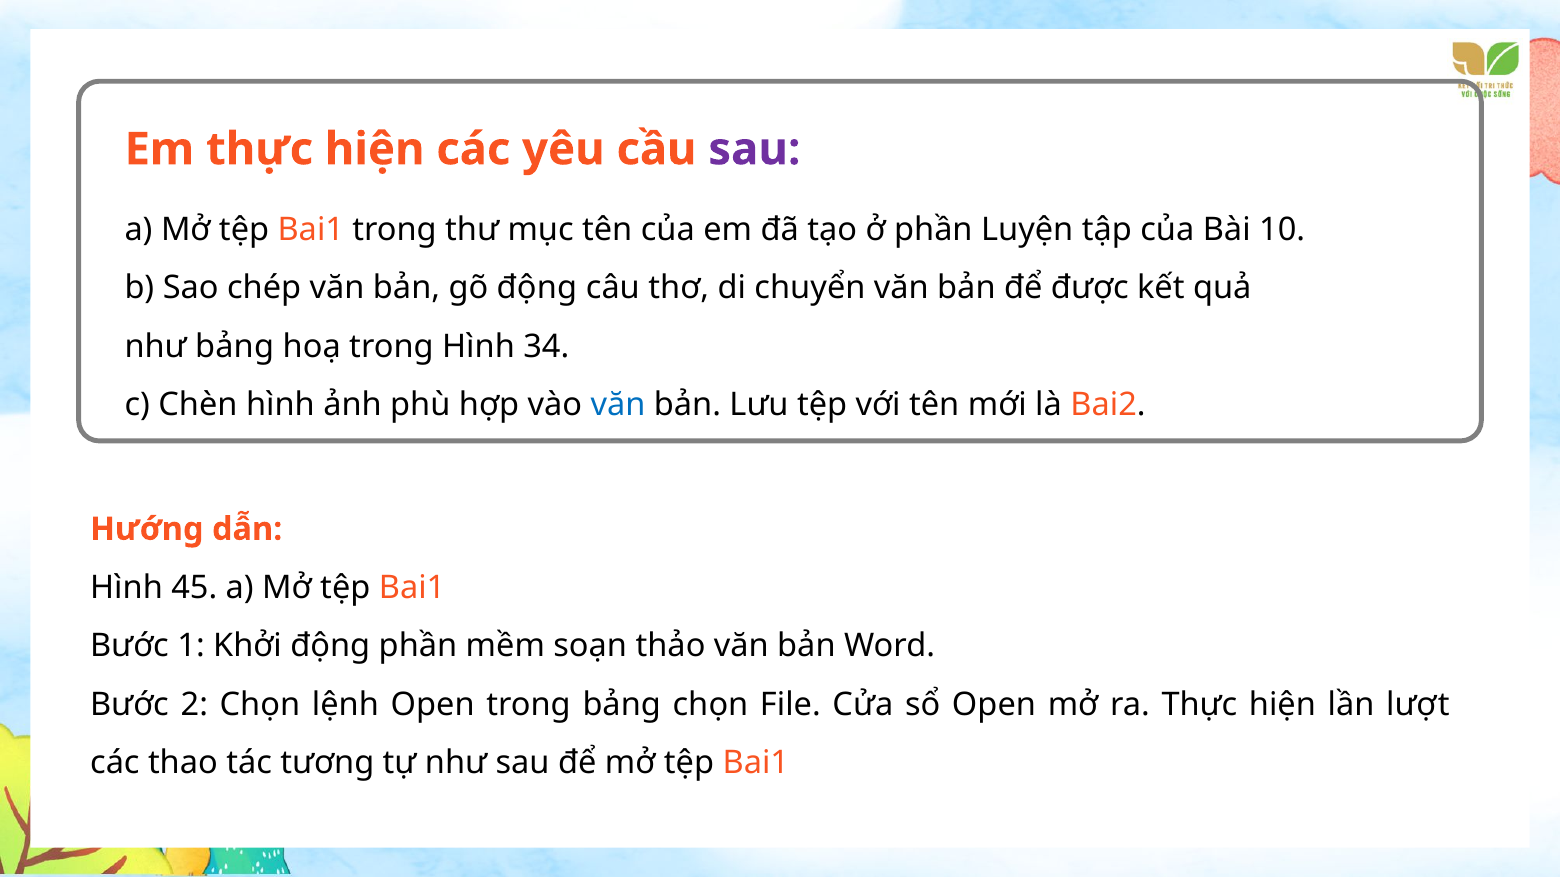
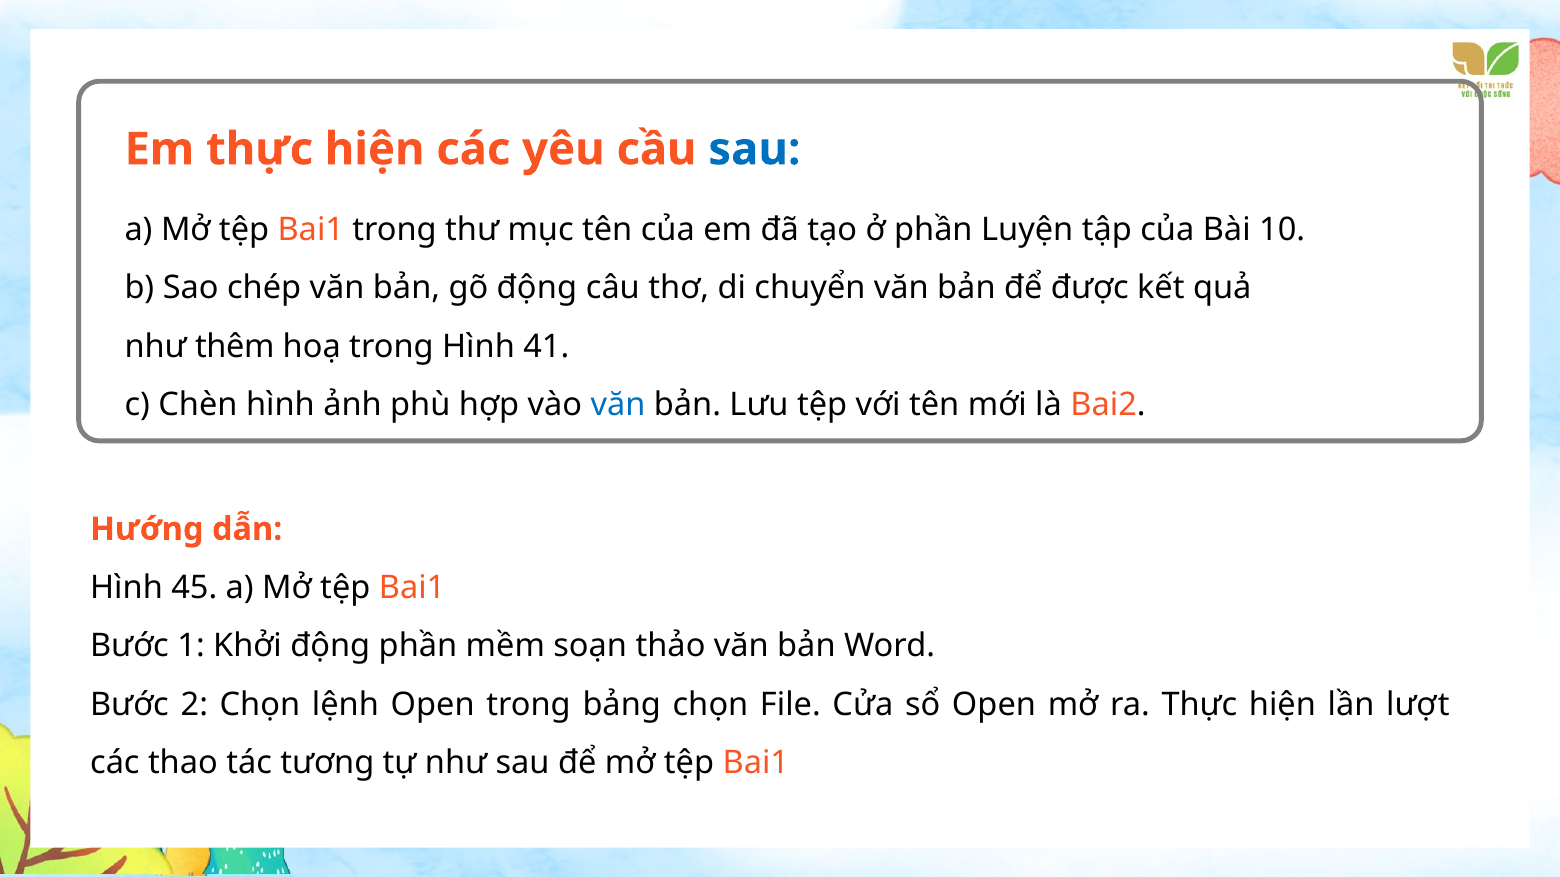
sau colour: purple -> blue (754, 149)
như bảng: bảng -> thêm (235, 347)
34: 34 -> 41 (546, 347)
